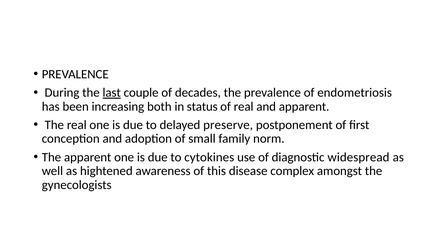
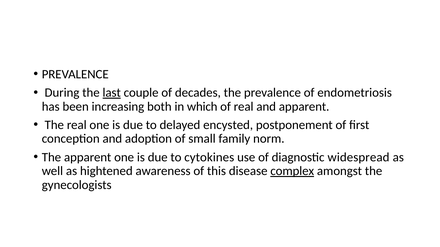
status: status -> which (202, 107)
preserve: preserve -> encysted (228, 125)
complex underline: none -> present (292, 171)
